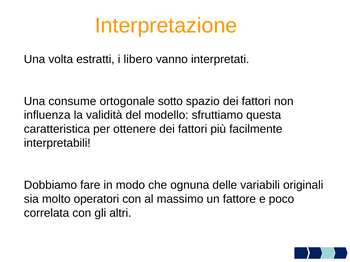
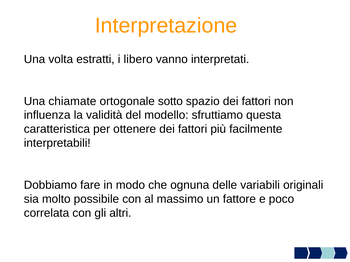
consume: consume -> chiamate (72, 101)
operatori: operatori -> possibile (96, 199)
